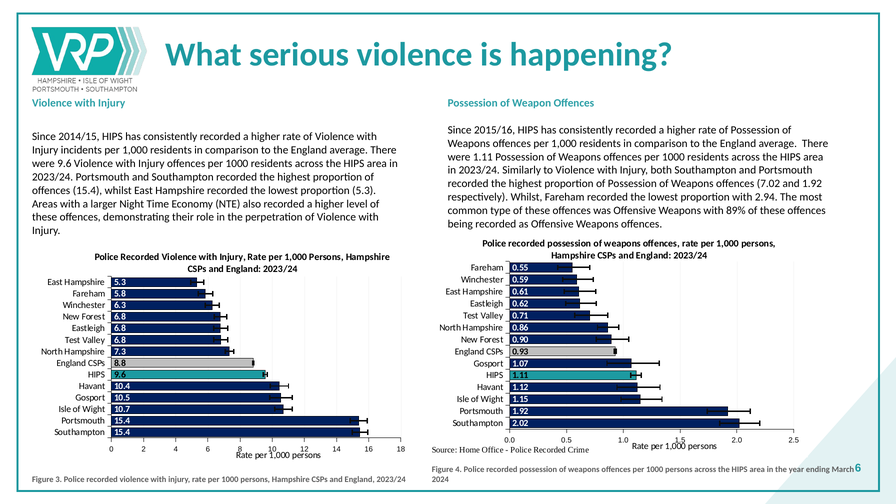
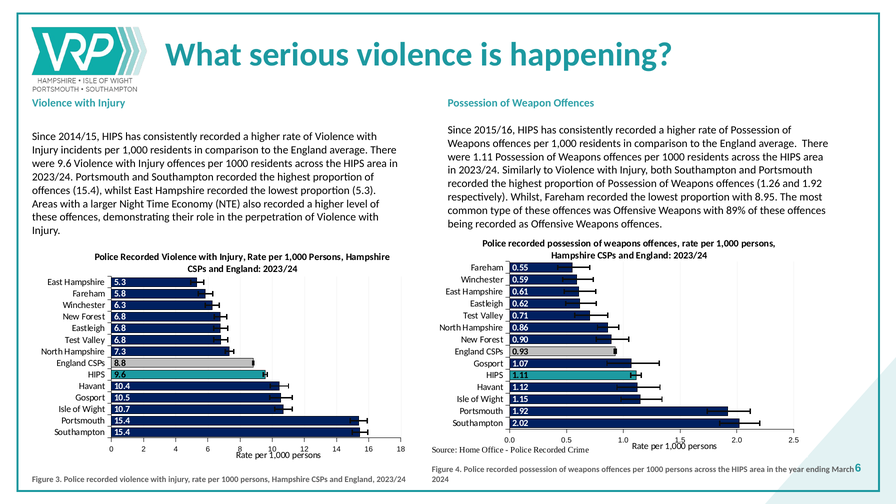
7.02: 7.02 -> 1.26 (768, 184)
2.94: 2.94 -> 8.95 (766, 197)
